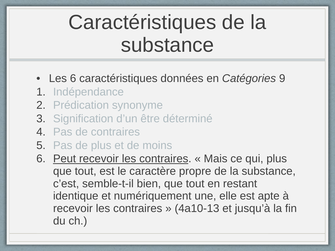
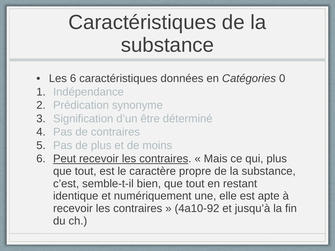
9: 9 -> 0 (282, 79)
4a10-13: 4a10-13 -> 4a10-92 (197, 209)
